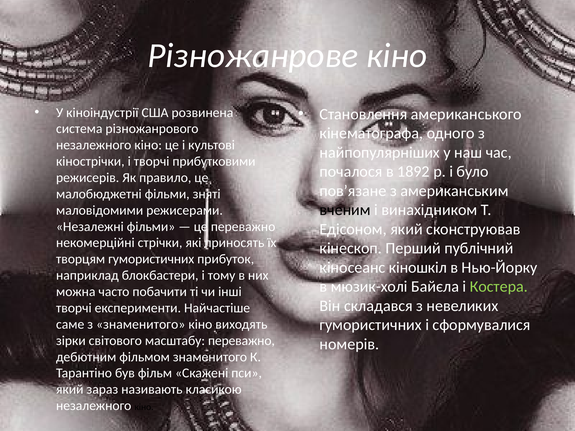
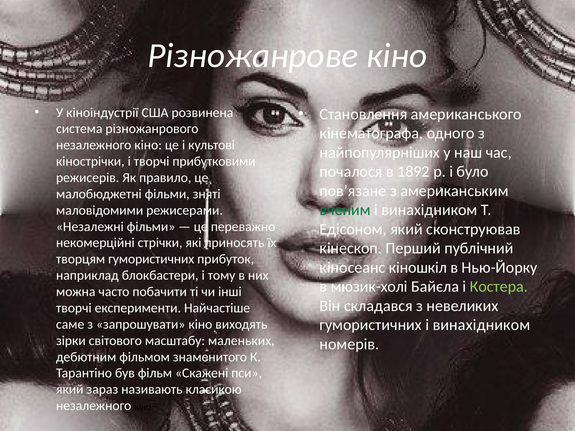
вченим colour: black -> green (345, 210)
гумористичних і сформувалися: сформувалися -> винахідником (481, 325)
з знаменитого: знаменитого -> запрошувати (141, 324)
масштабу переважно: переважно -> маленьких (241, 341)
